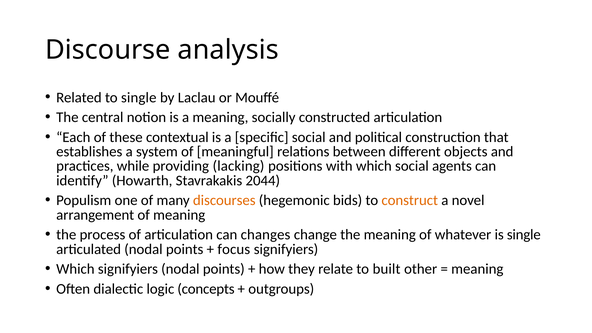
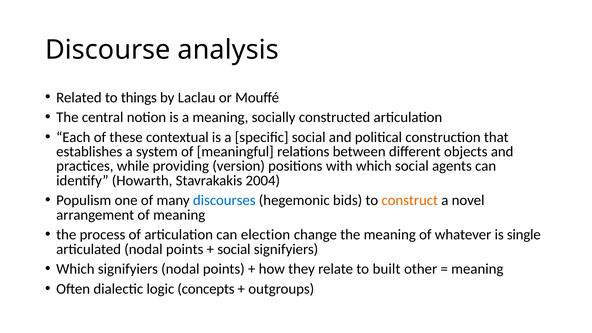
to single: single -> things (139, 97)
lacking: lacking -> version (239, 166)
2044: 2044 -> 2004 (263, 180)
discourses colour: orange -> blue (224, 200)
changes: changes -> election (266, 235)
focus: focus -> social (234, 249)
